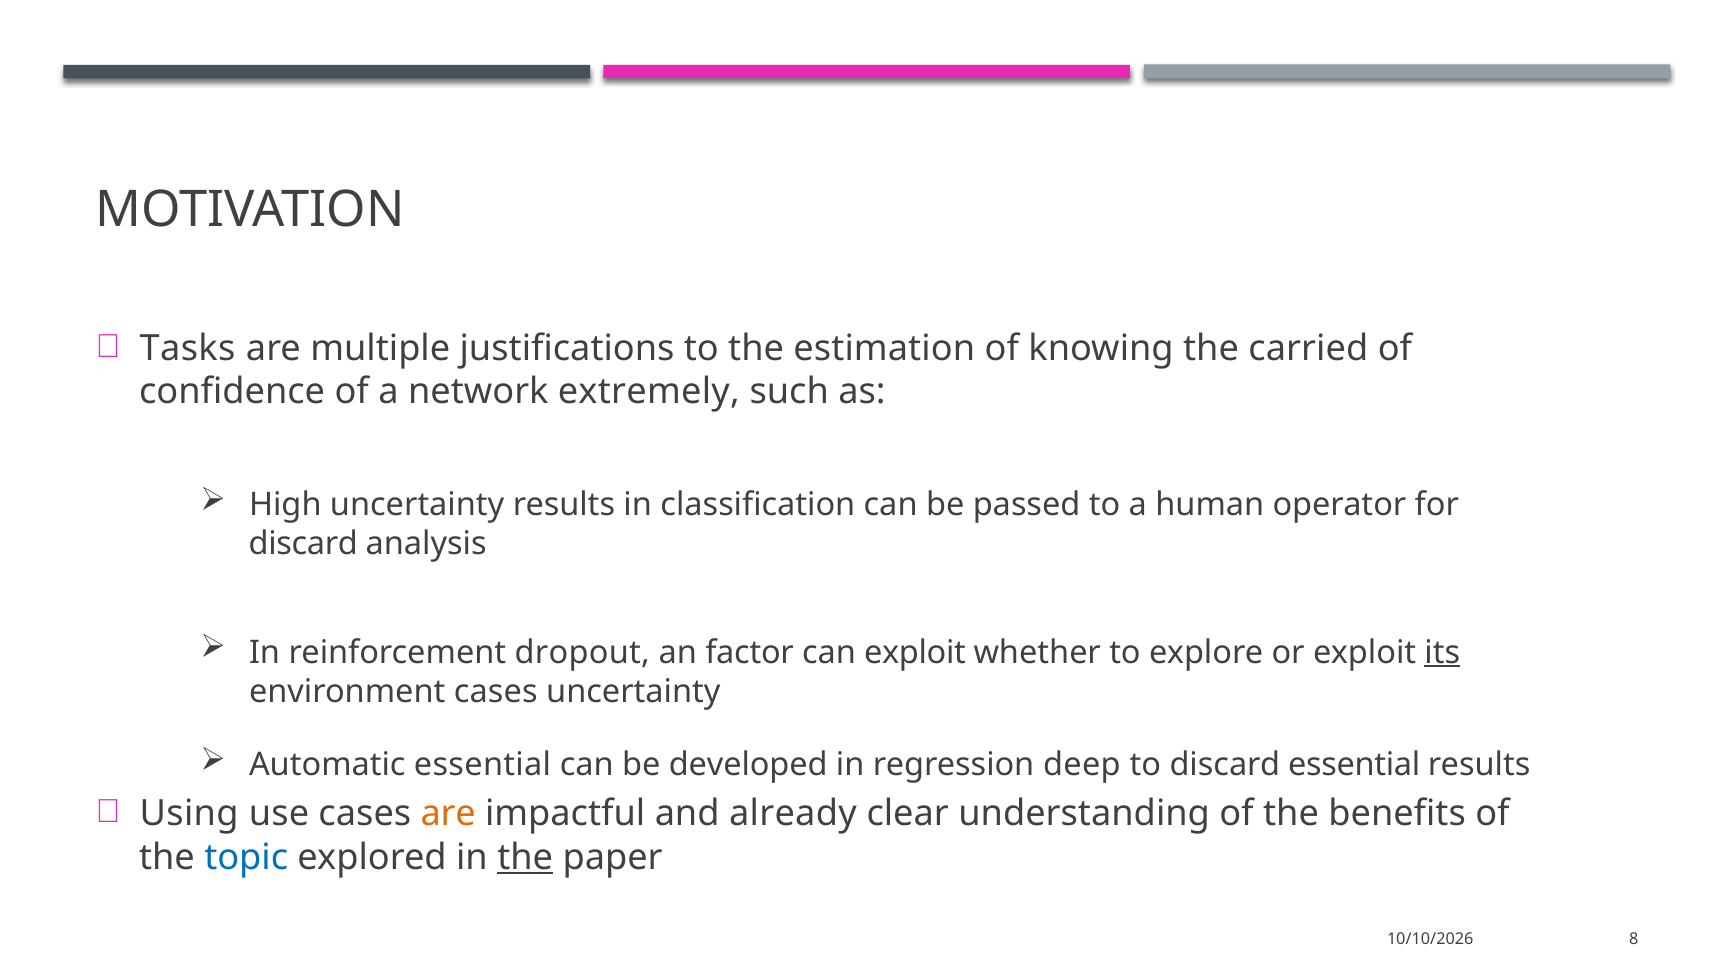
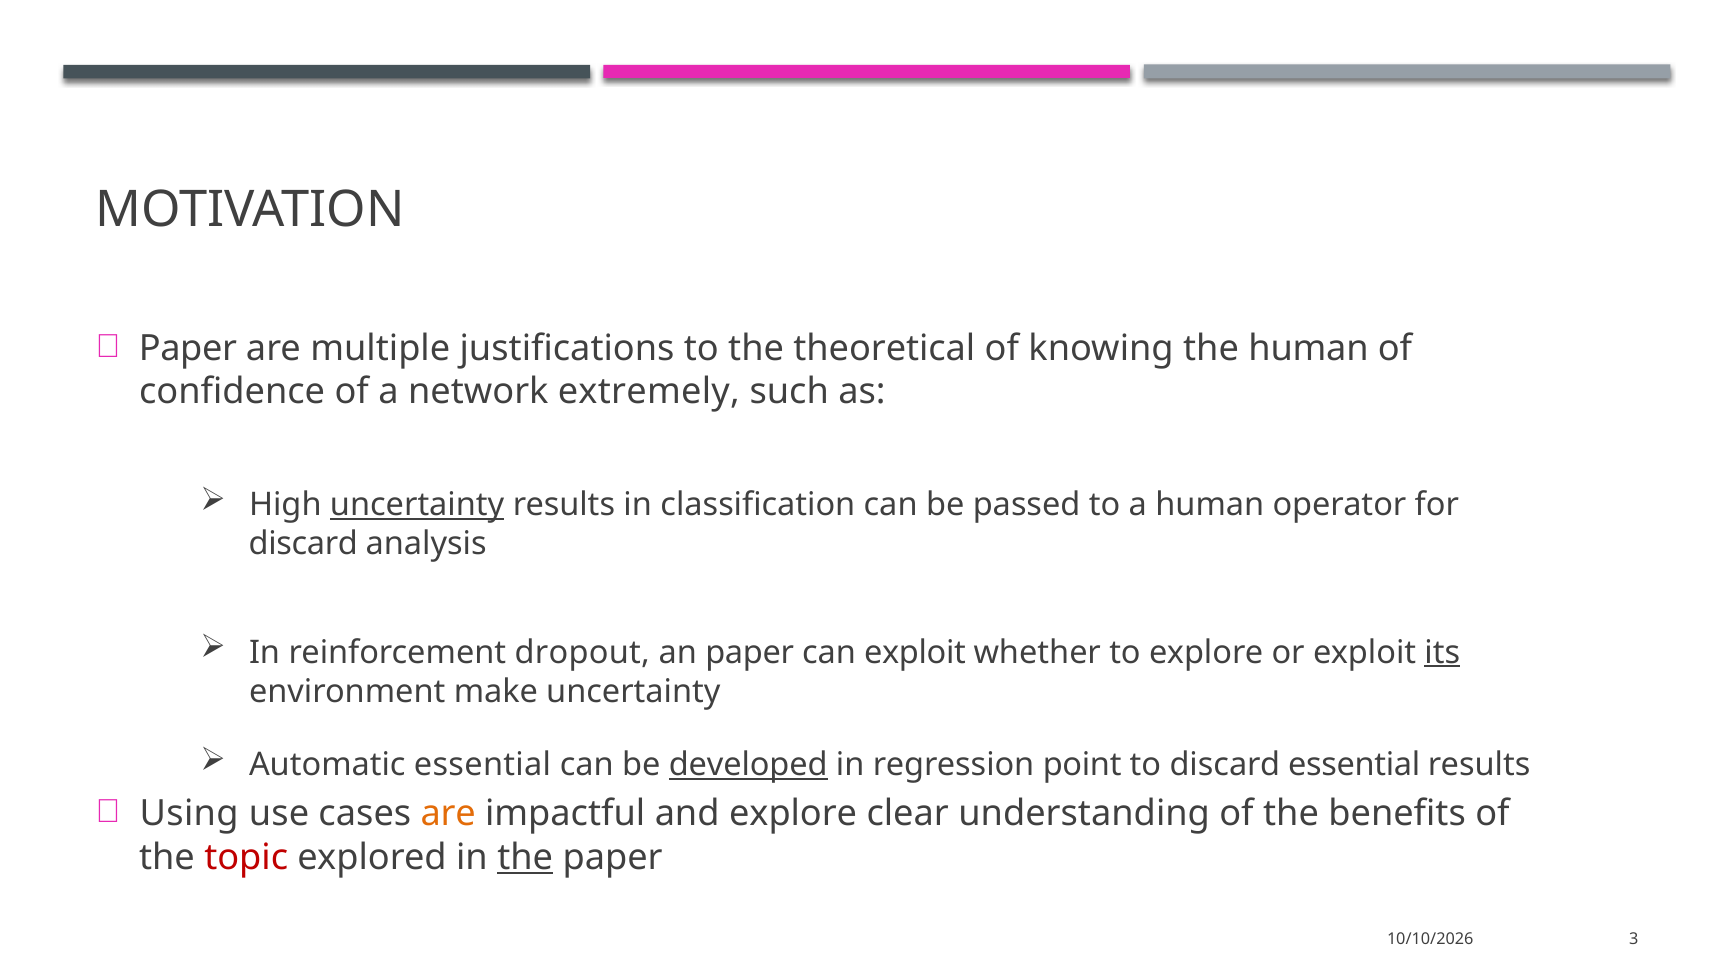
Tasks: Tasks -> Paper (188, 349)
estimation: estimation -> theoretical (884, 349)
the carried: carried -> human (1309, 349)
uncertainty underline: none -> present (417, 505)
an factor: factor -> paper (750, 653)
environment cases: cases -> make (496, 692)
developed underline: none -> present (748, 765)
deep: deep -> point (1082, 765)
and already: already -> explore (793, 814)
topic colour: blue -> red (246, 858)
8: 8 -> 3 (1634, 939)
